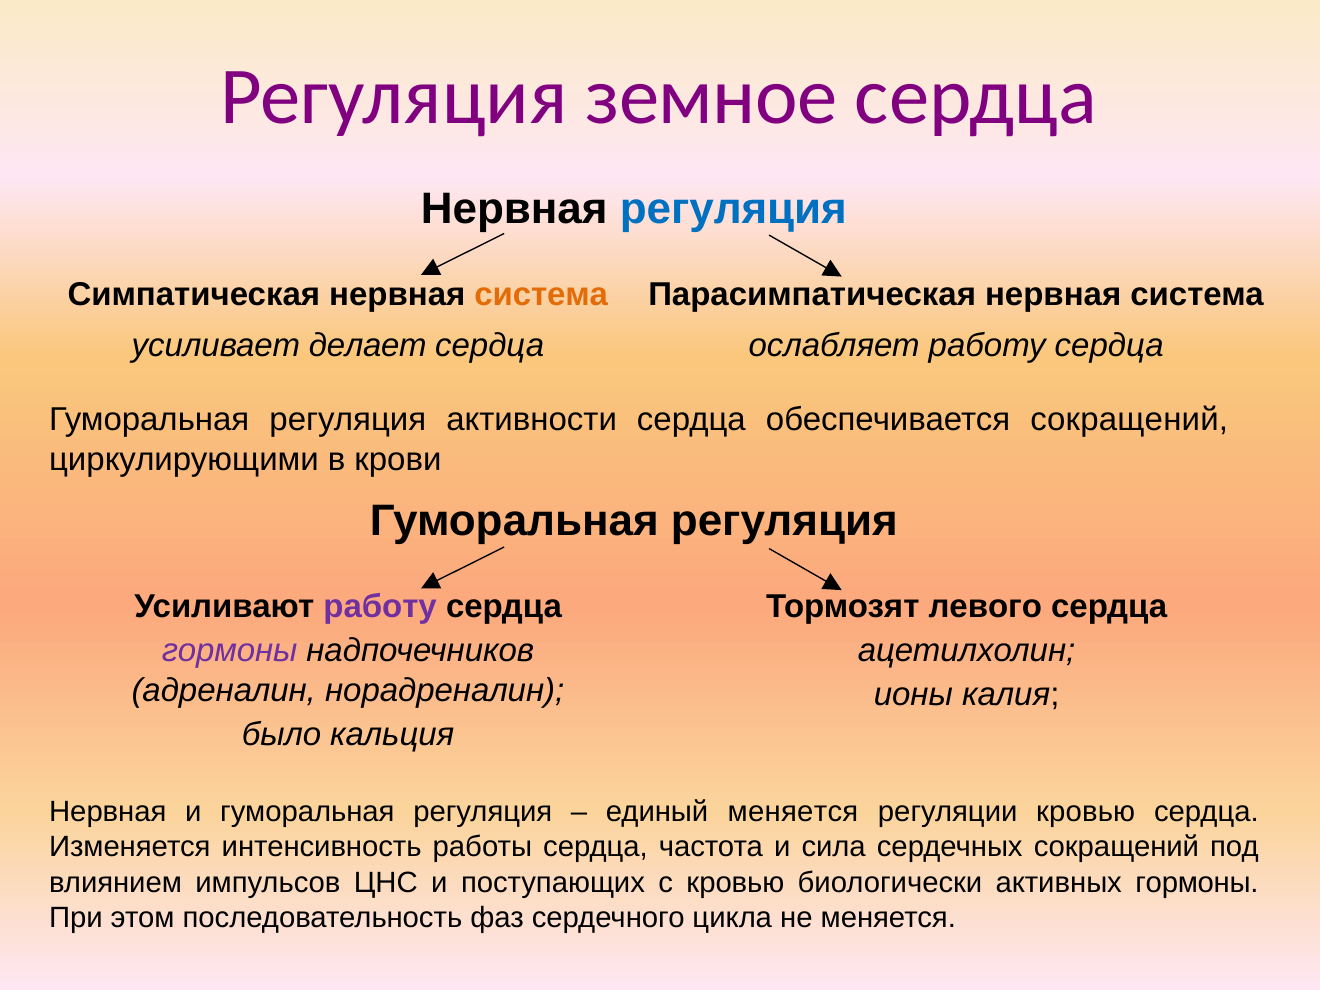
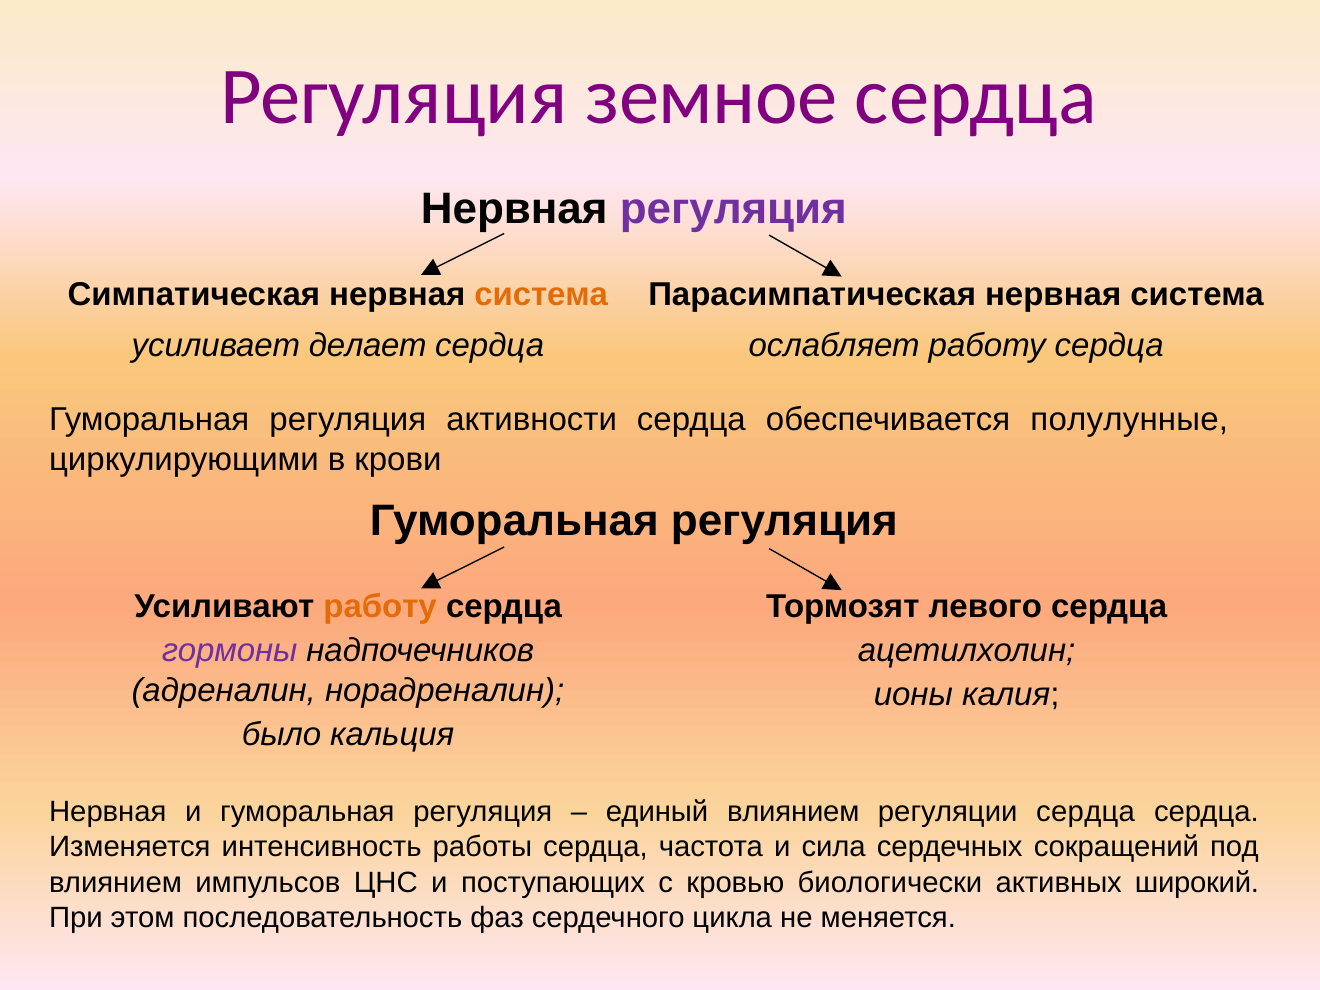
регуляция colour: blue -> purple (733, 209)
обеспечивается сокращений: сокращений -> полулунные (1129, 420)
работу colour: purple -> orange (380, 607)
единый меняется: меняется -> влиянием (793, 812)
регуляции кровью: кровью -> сердца (1086, 812)
активных гормоны: гормоны -> широкий (1197, 882)
